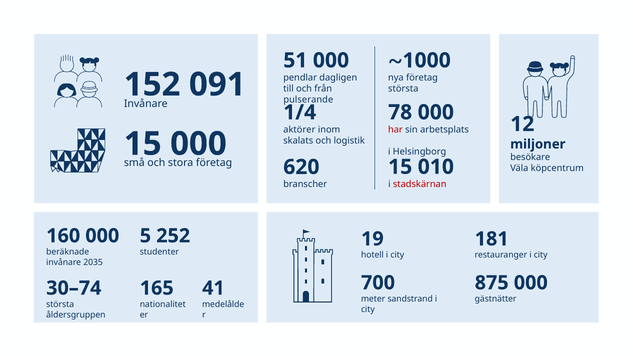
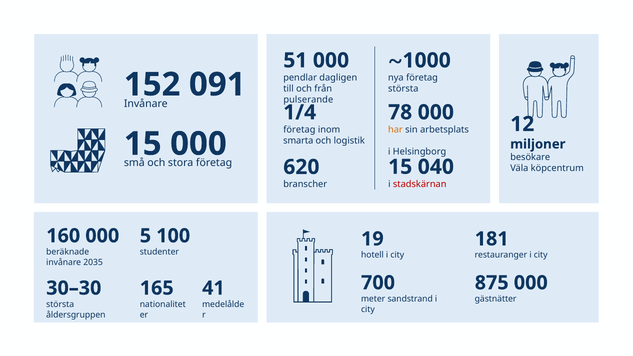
aktörer: aktörer -> företag (299, 130)
har colour: red -> orange (395, 130)
skalats: skalats -> smarta (298, 141)
010: 010 -> 040 (436, 167)
252: 252 -> 100 (173, 236)
30–74: 30–74 -> 30–30 (74, 288)
